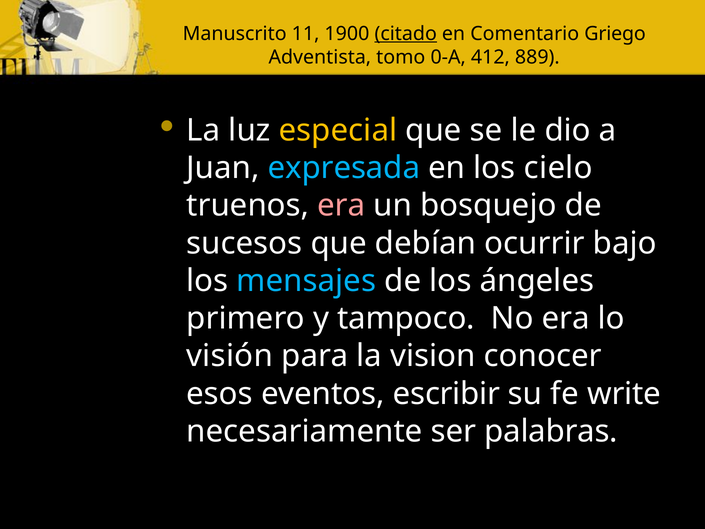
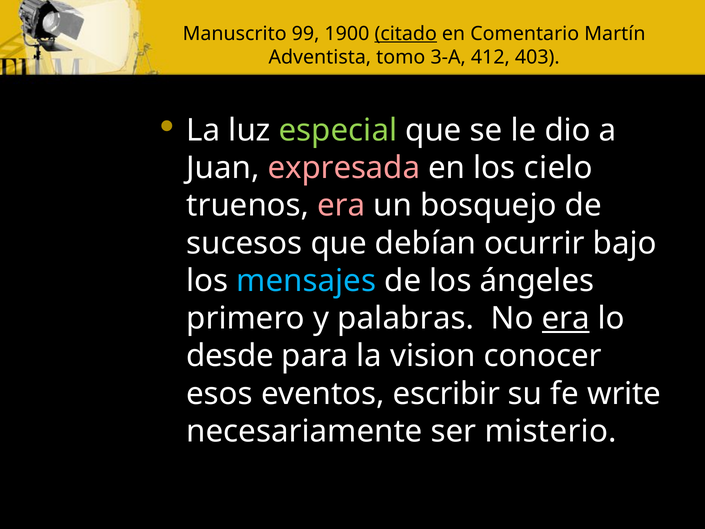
11: 11 -> 99 (306, 34)
Griego: Griego -> Martín (615, 34)
0-A: 0-A -> 3-A (448, 57)
889: 889 -> 403 (537, 57)
especial colour: yellow -> light green (338, 130)
expresada colour: light blue -> pink (344, 168)
tampoco: tampoco -> palabras (406, 318)
era underline: none -> present (566, 318)
visión: visión -> desde (230, 356)
palabras: palabras -> misterio (551, 431)
